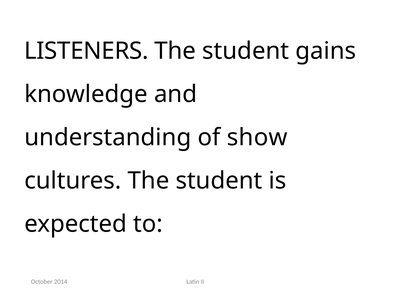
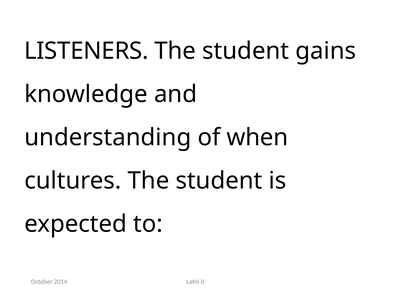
show: show -> when (257, 137)
